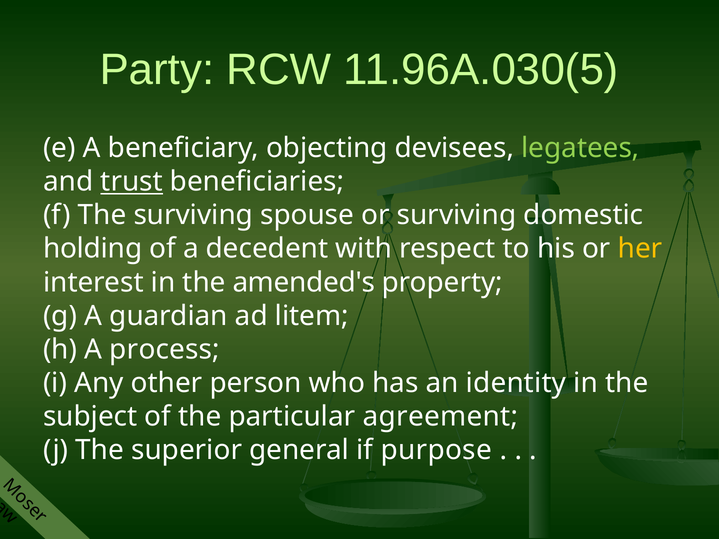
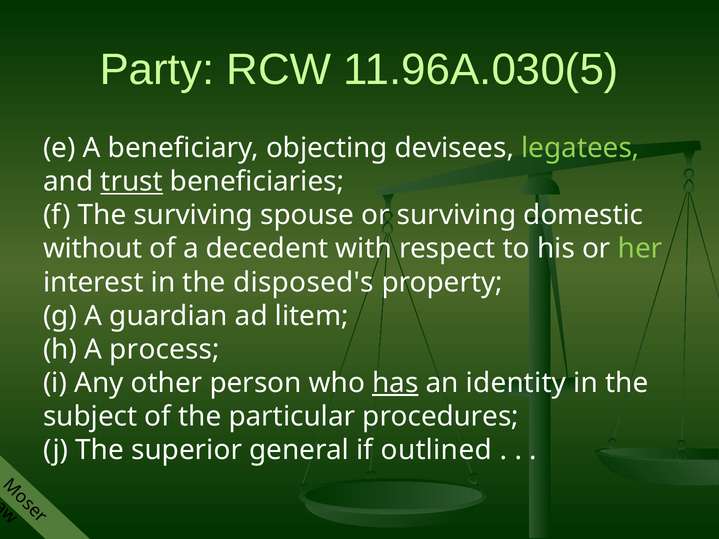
holding: holding -> without (93, 249)
her colour: yellow -> light green (640, 249)
amended's: amended's -> disposed's (303, 282)
has underline: none -> present (395, 383)
agreement: agreement -> procedures (441, 417)
purpose: purpose -> outlined (436, 450)
